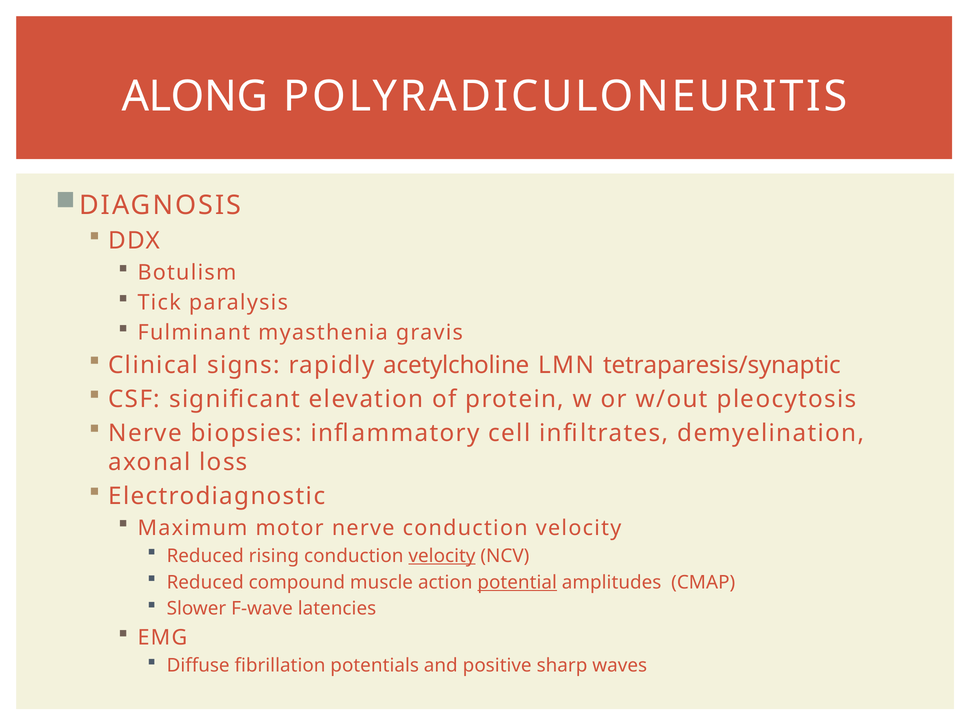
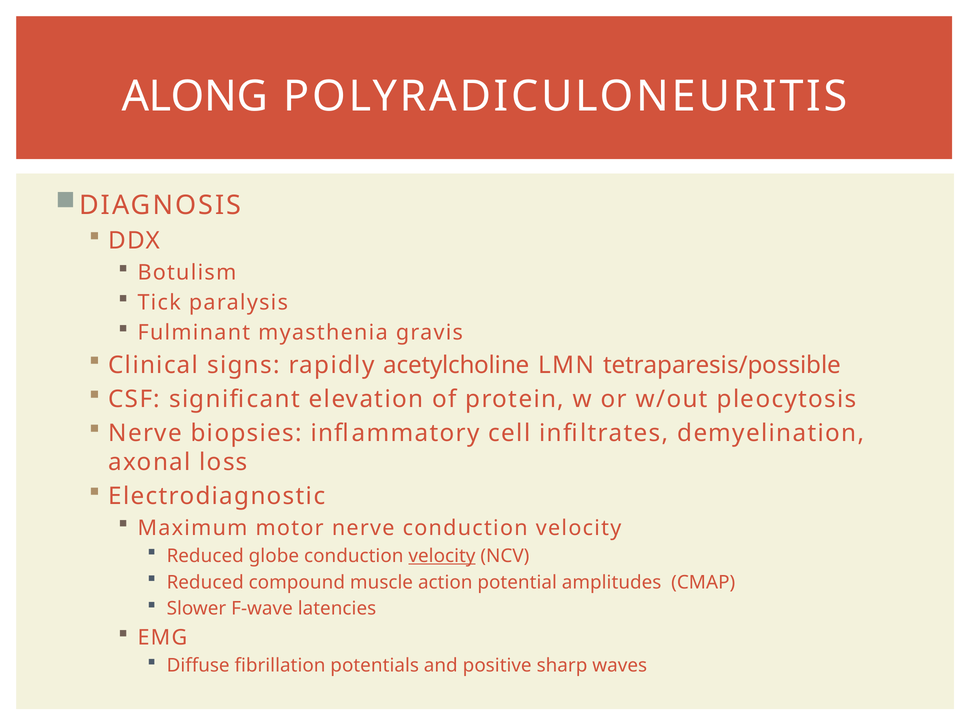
tetraparesis/synaptic: tetraparesis/synaptic -> tetraparesis/possible (722, 365)
rising: rising -> globe (274, 556)
potential underline: present -> none (517, 582)
